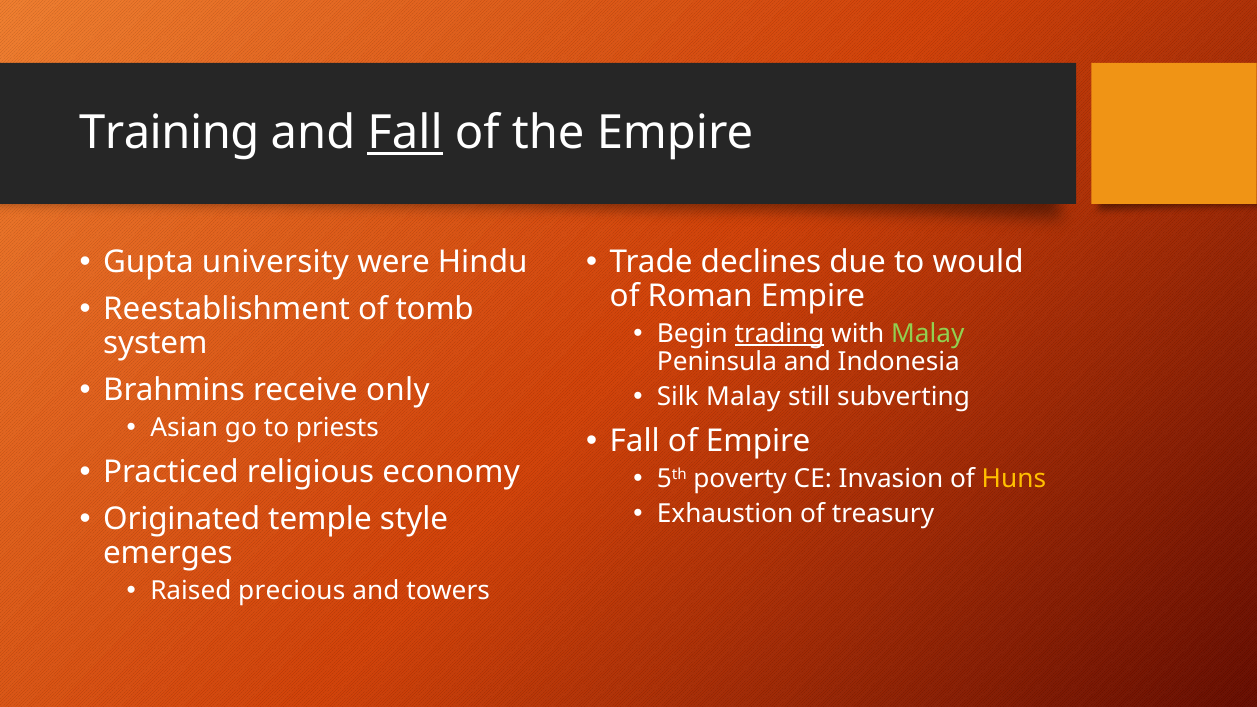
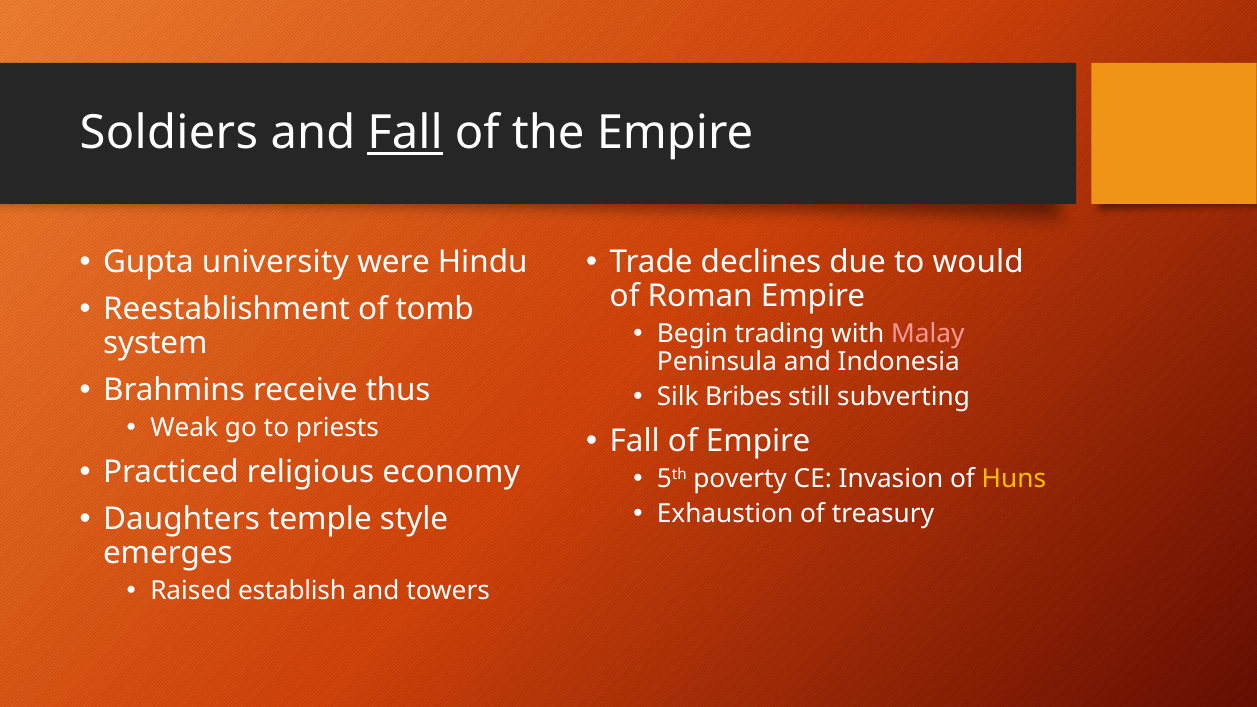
Training: Training -> Soldiers (169, 133)
trading underline: present -> none (780, 334)
Malay colour: light green -> pink (928, 334)
only: only -> thus (398, 390)
Silk Malay: Malay -> Bribes (743, 397)
Asian: Asian -> Weak (184, 428)
Originated: Originated -> Daughters (182, 519)
precious: precious -> establish (292, 591)
